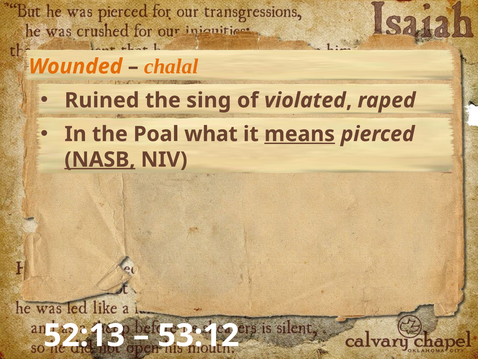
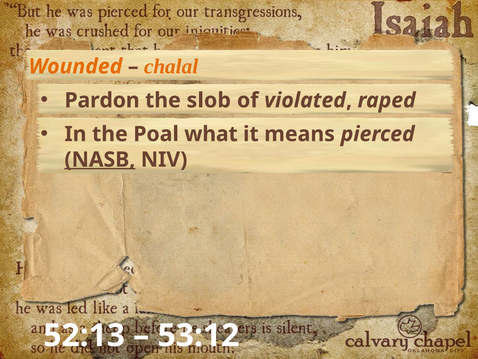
Ruined: Ruined -> Pardon (102, 100)
sing: sing -> slob (209, 100)
means underline: present -> none (300, 134)
